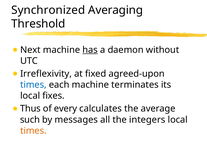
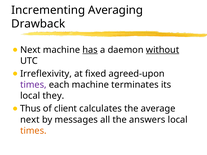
Synchronized: Synchronized -> Incrementing (48, 10)
Threshold: Threshold -> Drawback (38, 24)
without underline: none -> present (163, 50)
times colour: blue -> purple (33, 85)
fixes: fixes -> they (53, 96)
every: every -> client (66, 109)
such: such -> next (30, 120)
integers: integers -> answers (147, 120)
